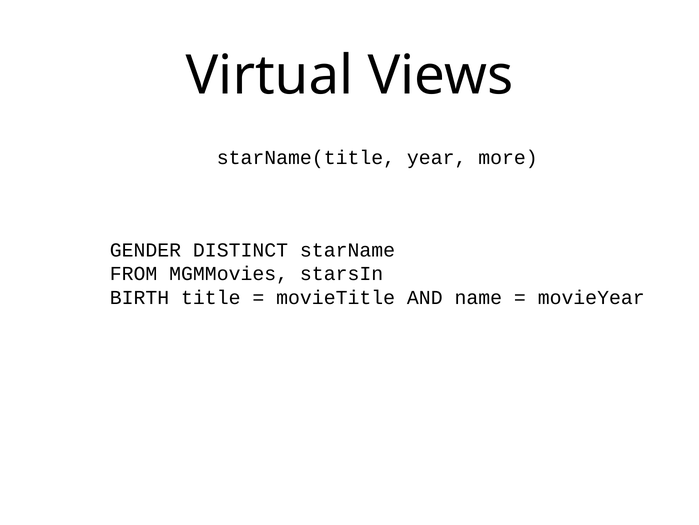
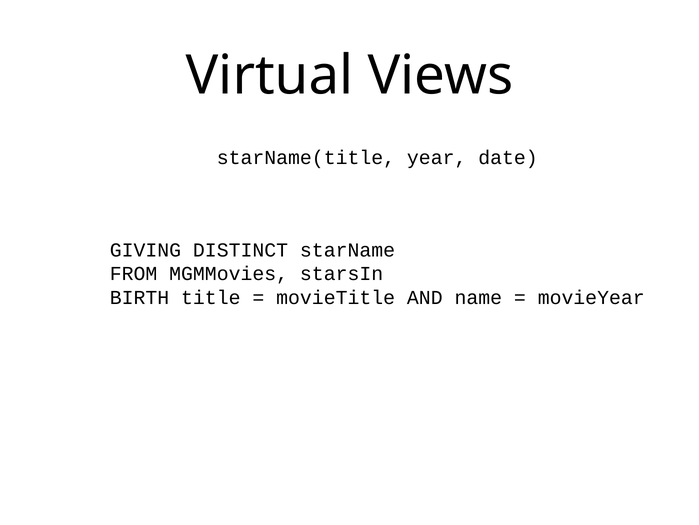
more: more -> date (508, 158)
GENDER: GENDER -> GIVING (145, 250)
